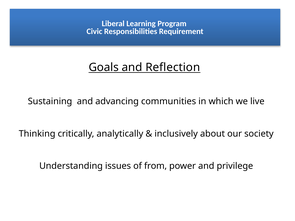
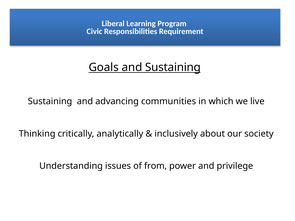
and Reflection: Reflection -> Sustaining (173, 67)
